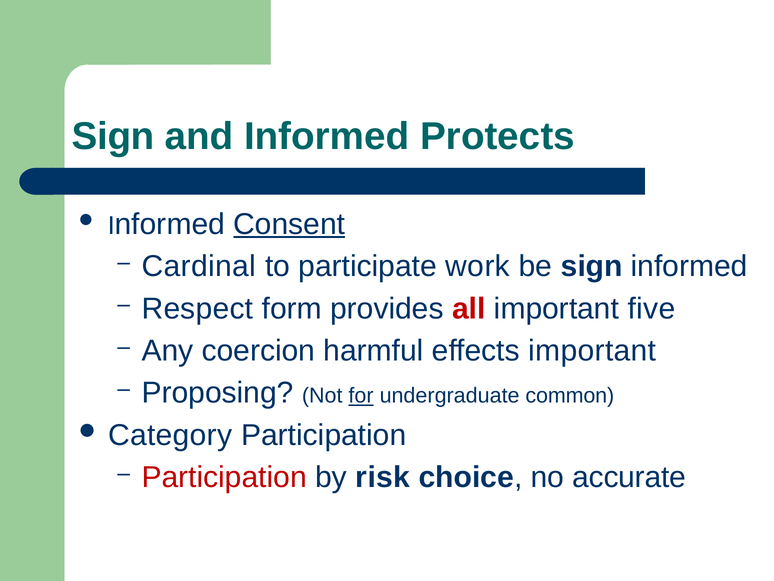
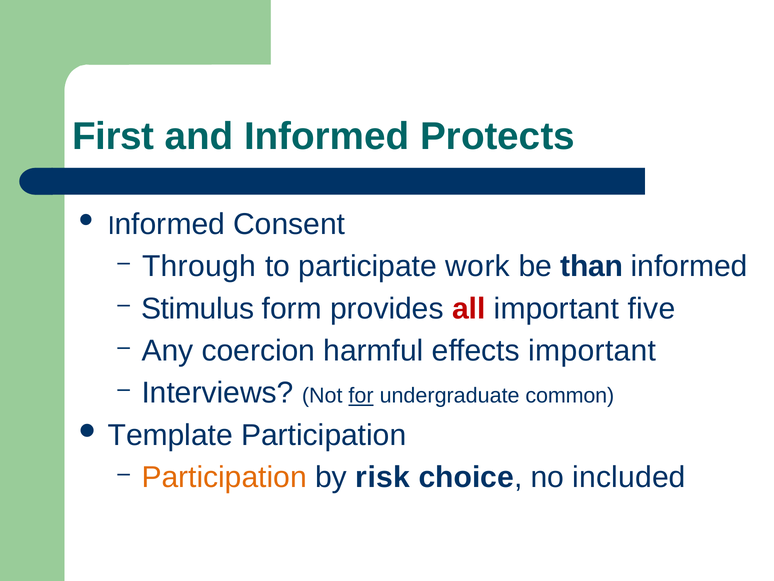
Sign: Sign -> First (113, 136)
Consent underline: present -> none (289, 224)
Cardinal: Cardinal -> Through (199, 266)
be sign: sign -> than (592, 266)
Respect: Respect -> Stimulus (198, 308)
Proposing: Proposing -> Interviews (218, 393)
Category: Category -> Template (170, 435)
Participation colour: red -> orange (224, 477)
accurate: accurate -> included (629, 477)
